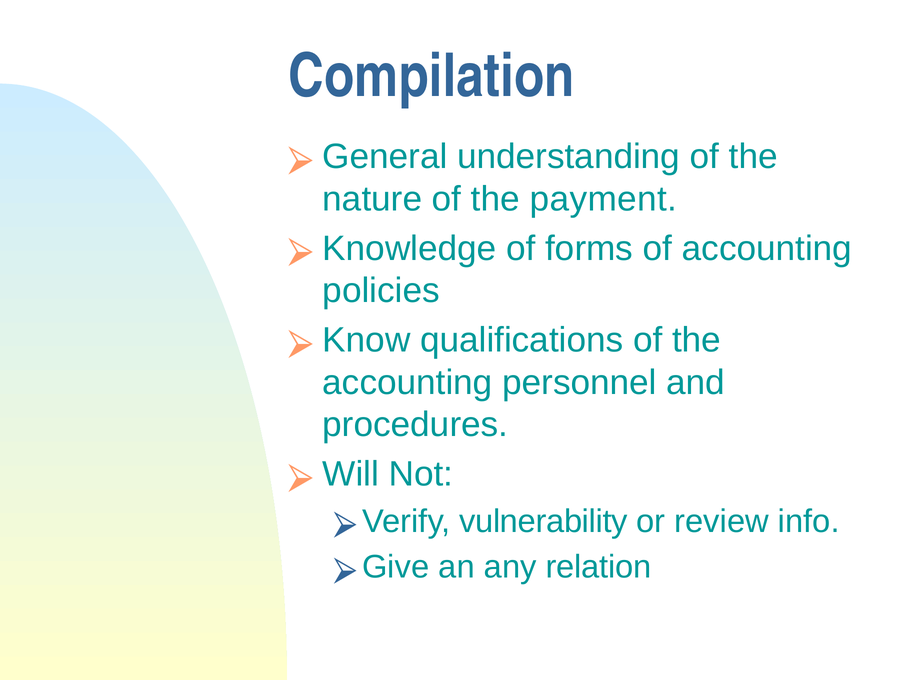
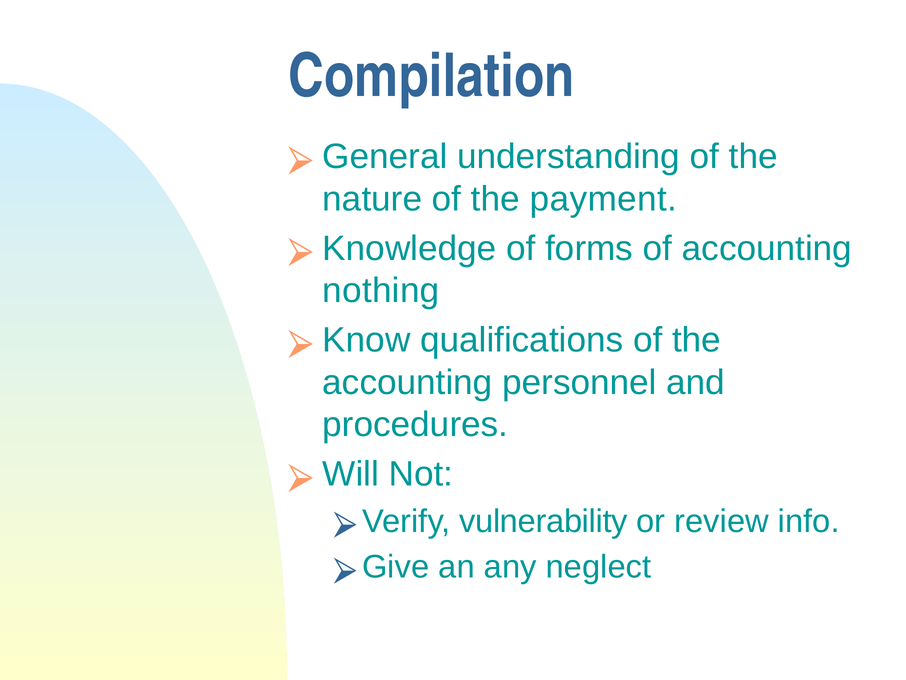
policies: policies -> nothing (381, 290)
relation: relation -> neglect (599, 567)
